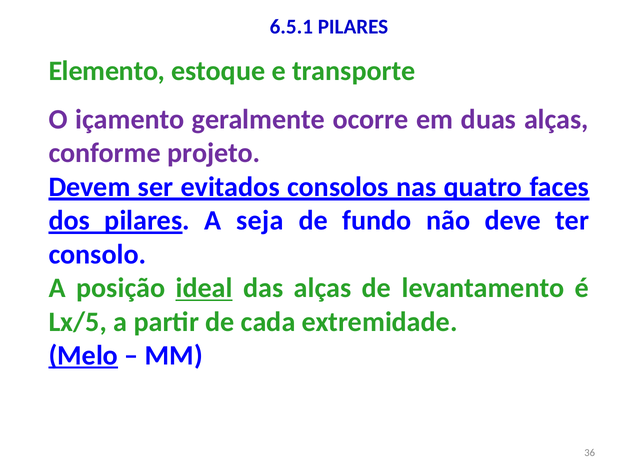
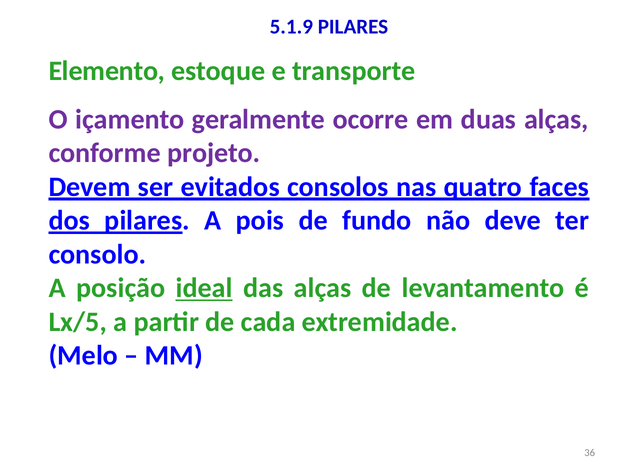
6.5.1: 6.5.1 -> 5.1.9 (291, 27)
seja: seja -> pois (260, 221)
Melo underline: present -> none (83, 356)
